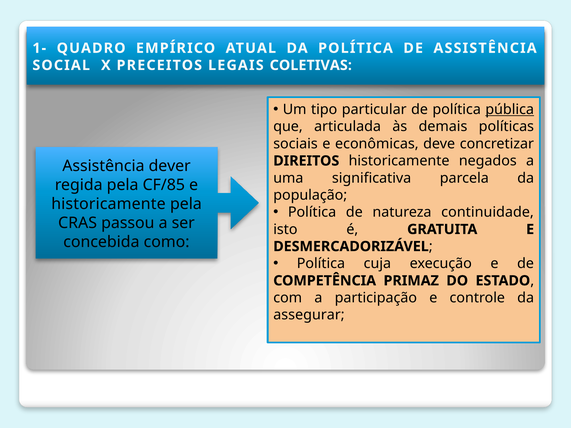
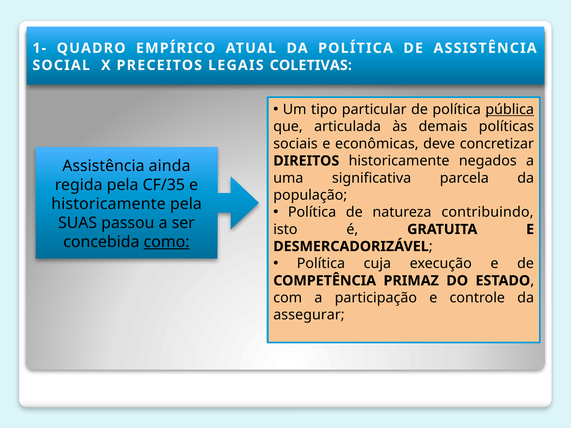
dever: dever -> ainda (170, 166)
CF/85: CF/85 -> CF/35 (164, 185)
continuidade: continuidade -> contribuindo (487, 212)
CRAS: CRAS -> SUAS (78, 223)
como underline: none -> present (167, 242)
